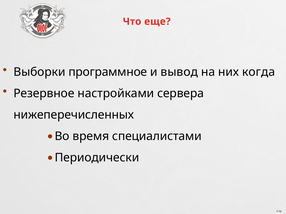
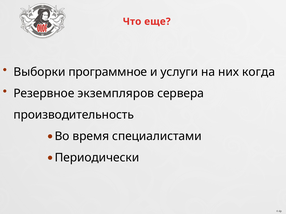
вывод: вывод -> услуги (179, 72)
настройками: настройками -> экземпляров (116, 94)
нижеперечисленных: нижеперечисленных -> производительность (74, 115)
